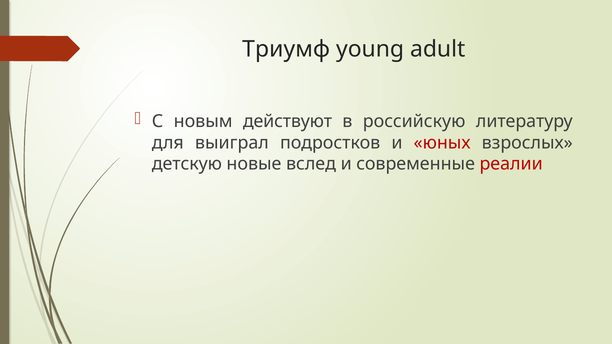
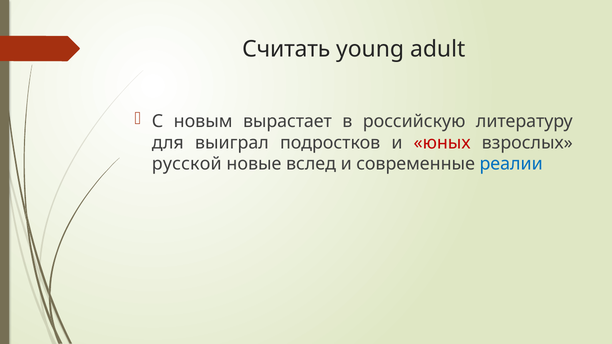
Триумф: Триумф -> Считать (286, 49)
действуют: действуют -> вырастает (287, 121)
детскую: детскую -> русской (187, 164)
реалии colour: red -> blue (511, 164)
